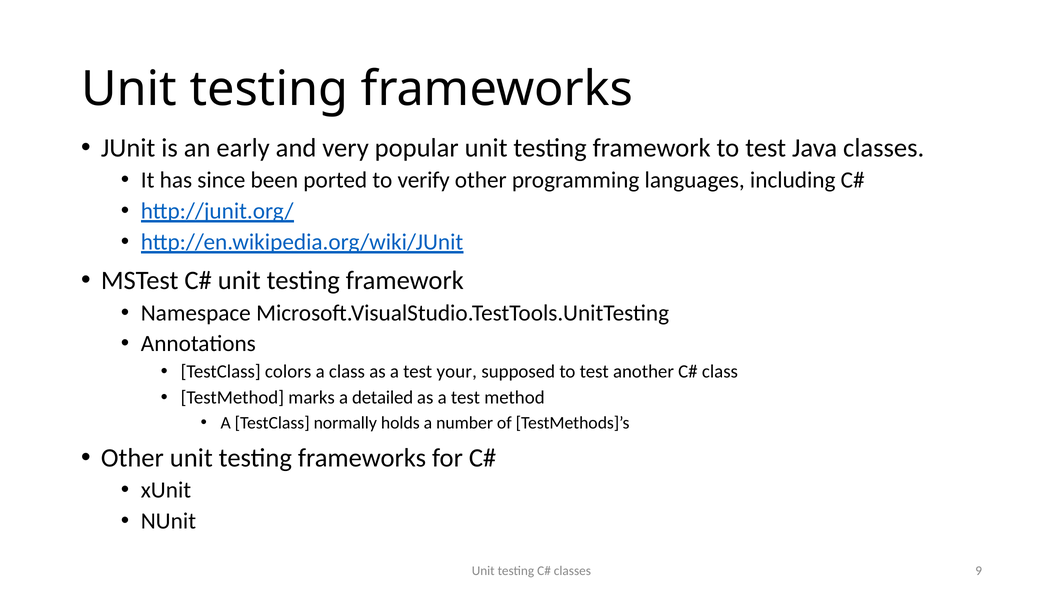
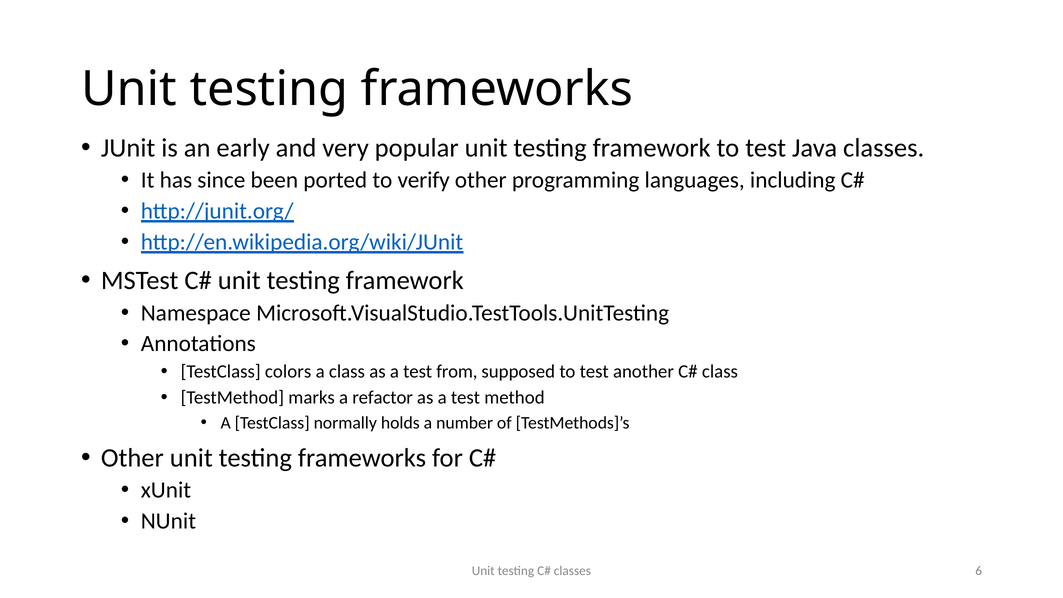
your: your -> from (457, 372)
detailed: detailed -> refactor (383, 398)
9: 9 -> 6 (979, 571)
